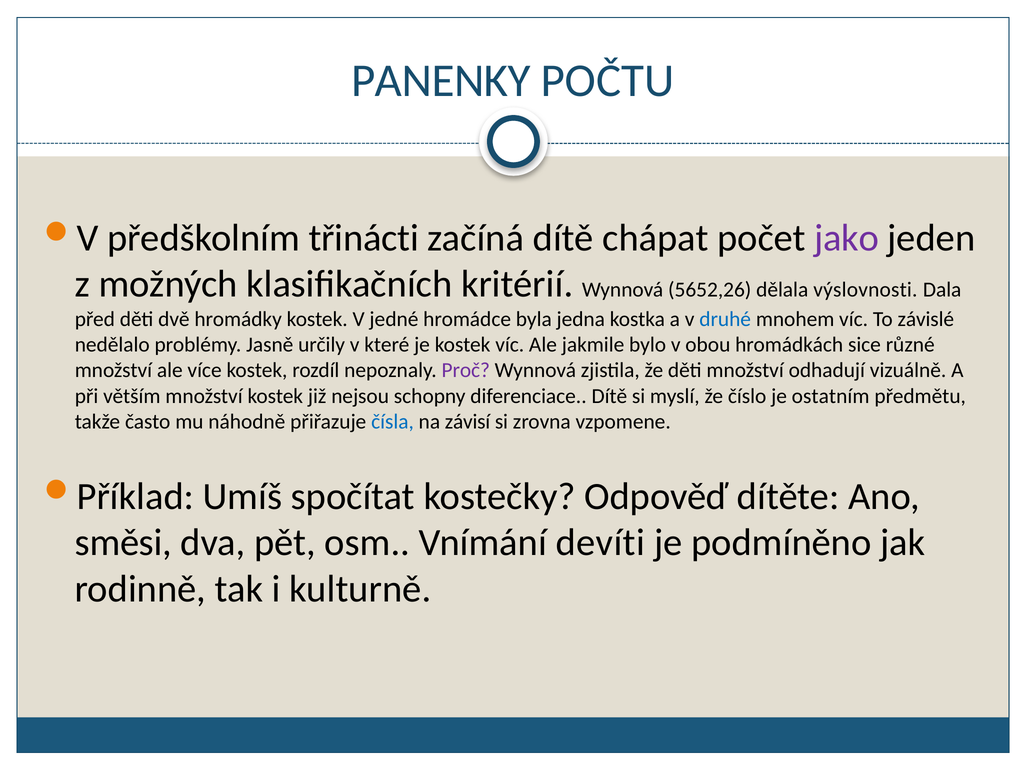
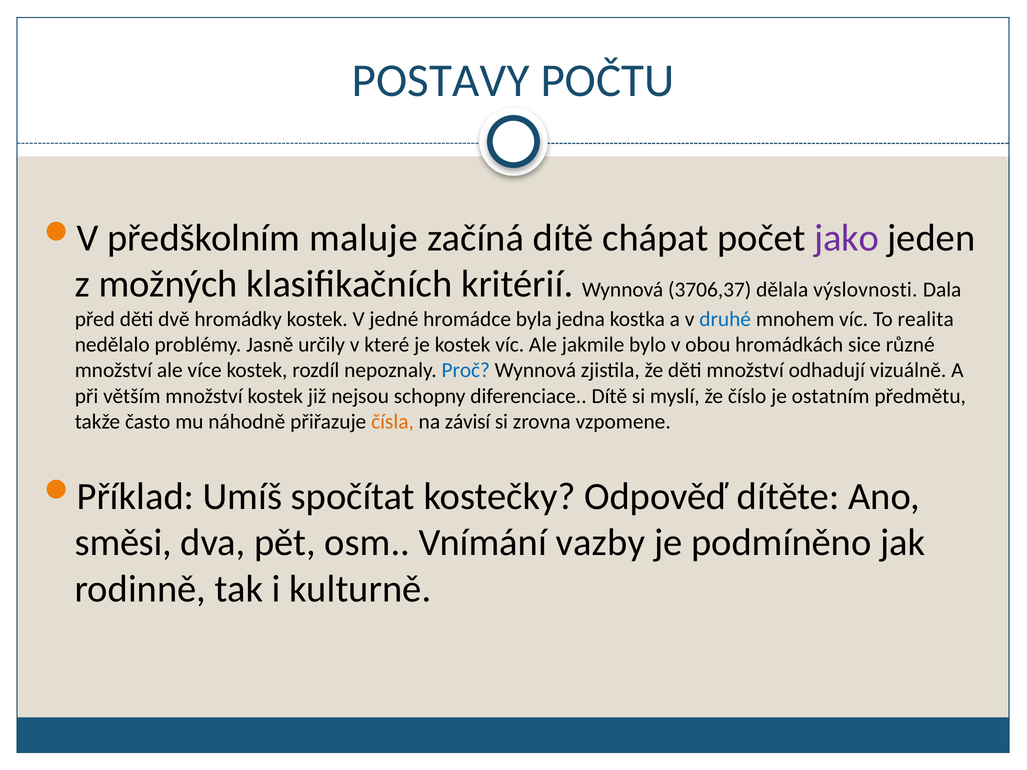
PANENKY: PANENKY -> POSTAVY (441, 81)
třinácti: třinácti -> maluje (363, 238)
5652,26: 5652,26 -> 3706,37 (710, 290)
závislé: závislé -> realita (926, 319)
Proč colour: purple -> blue (466, 370)
čísla colour: blue -> orange (393, 422)
devíti: devíti -> vazby (600, 543)
